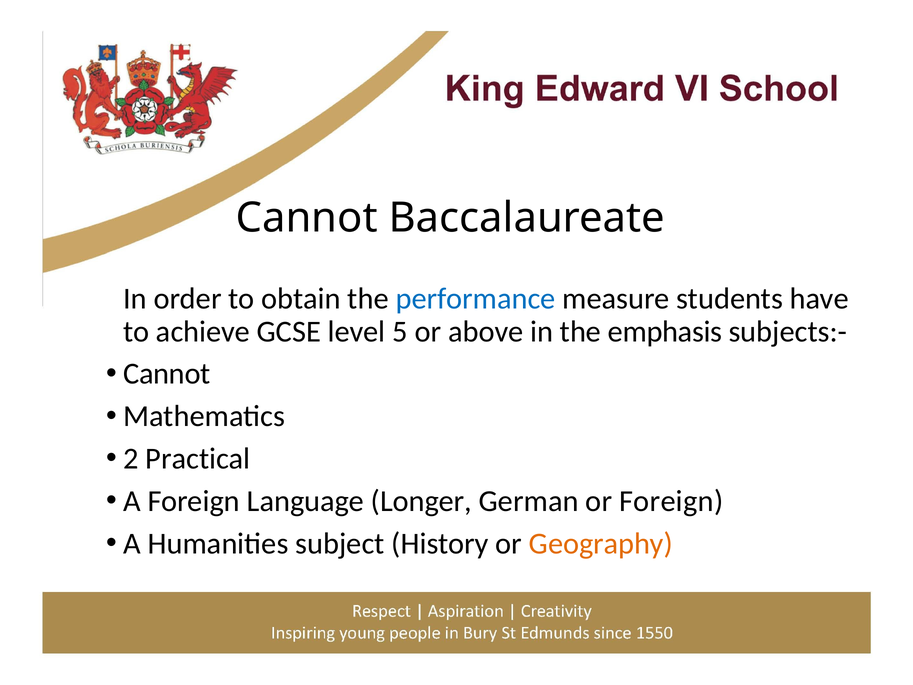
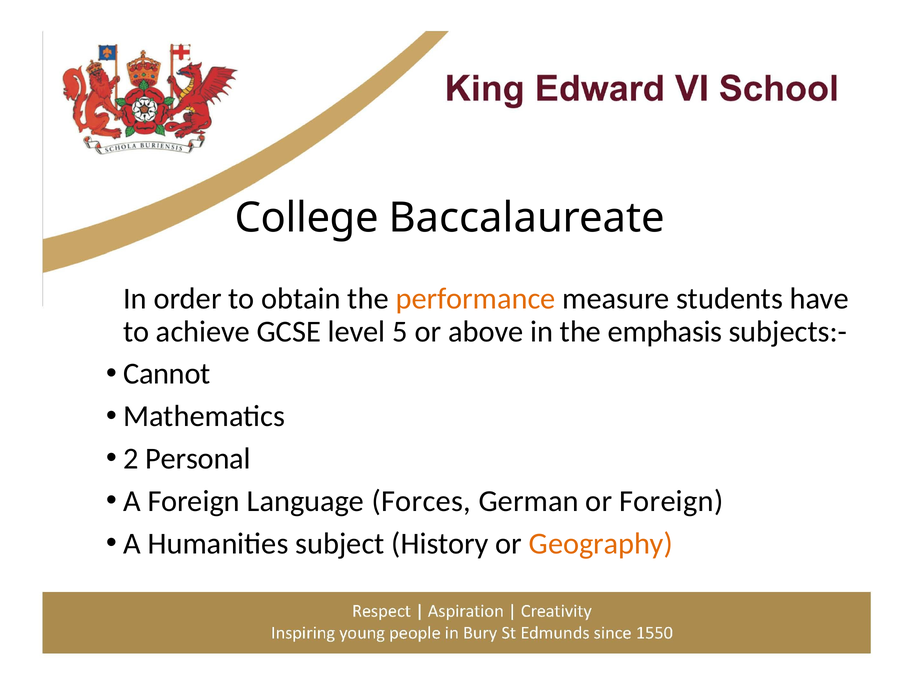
Cannot: Cannot -> College (307, 218)
performance colour: blue -> orange (476, 299)
Practical: Practical -> Personal (198, 458)
Longer: Longer -> Forces (421, 501)
